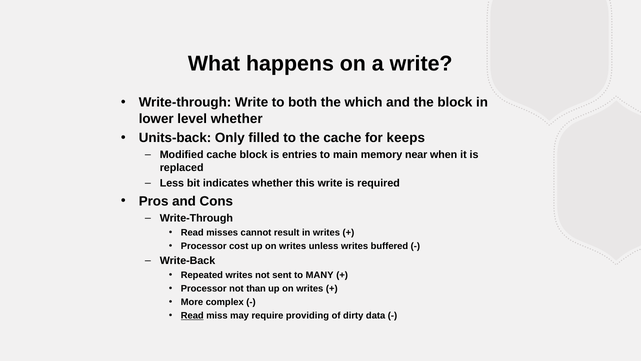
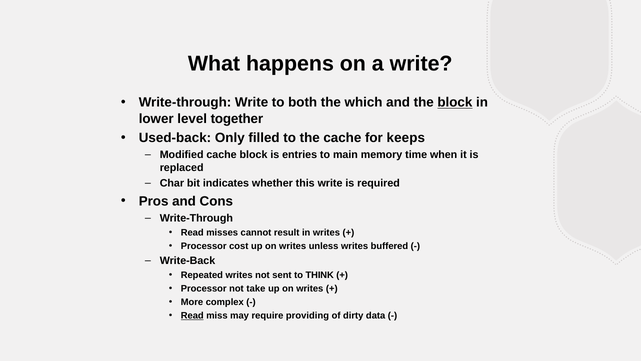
block underline: none -> present (455, 102)
level whether: whether -> together (237, 118)
Units-back: Units-back -> Used-back (175, 138)
near: near -> time (416, 155)
Less: Less -> Char (172, 183)
MANY: MANY -> THINK (320, 275)
than: than -> take (256, 288)
